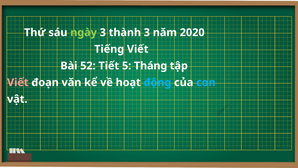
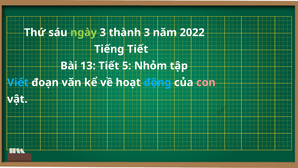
2020: 2020 -> 2022 (192, 33)
Tiếng Viết: Viết -> Tiết (138, 49)
52: 52 -> 13 (88, 66)
Tháng: Tháng -> Nhỏm (151, 66)
Viết colour: pink -> light blue (18, 82)
con colour: light blue -> pink (206, 82)
